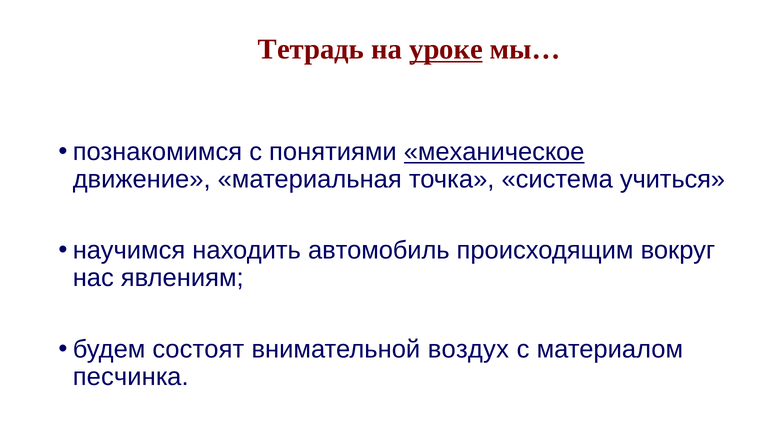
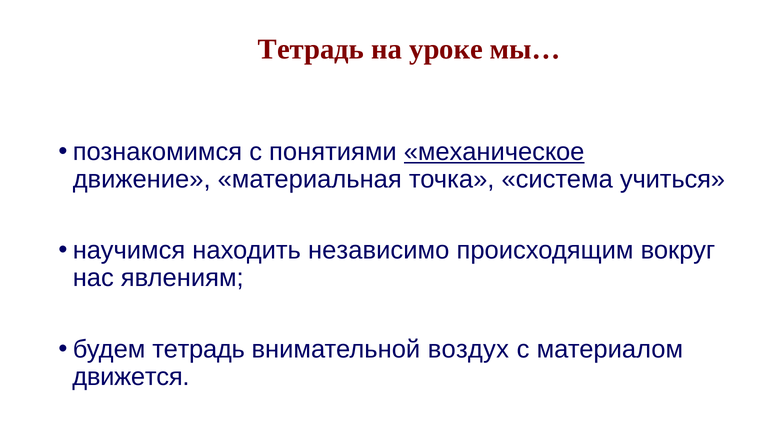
уроке underline: present -> none (446, 49)
автомобиль: автомобиль -> независимо (379, 250)
будем состоят: состоят -> тетрадь (199, 349)
песчинка: песчинка -> движется (131, 377)
